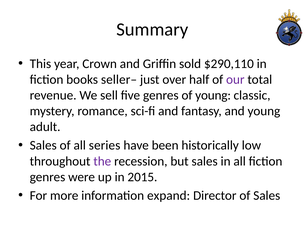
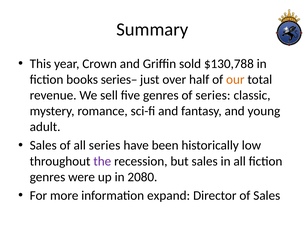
$290,110: $290,110 -> $130,788 (229, 64)
seller–: seller– -> series– (119, 79)
our colour: purple -> orange (235, 79)
of young: young -> series (213, 95)
2015: 2015 -> 2080 (142, 177)
